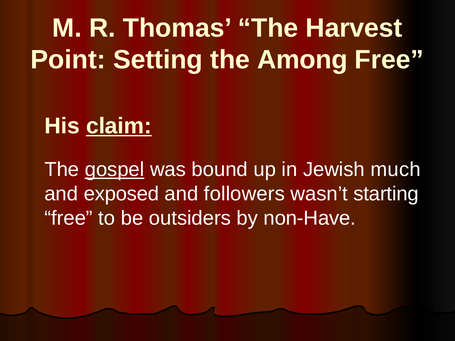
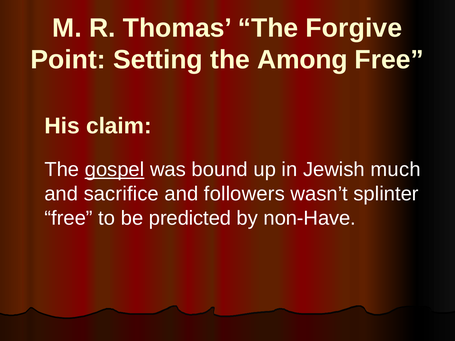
Harvest: Harvest -> Forgive (354, 28)
claim underline: present -> none (119, 126)
exposed: exposed -> sacrifice (121, 194)
starting: starting -> splinter (386, 194)
outsiders: outsiders -> predicted (190, 218)
